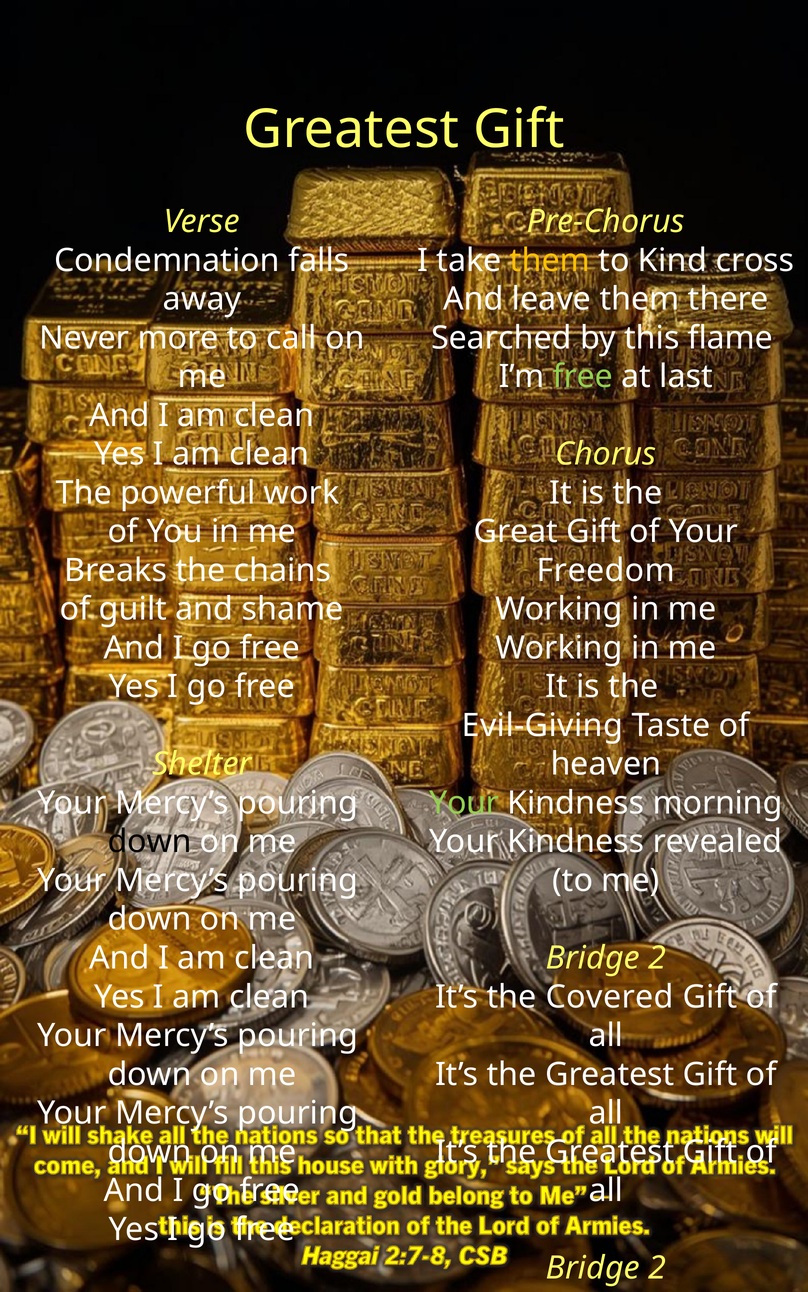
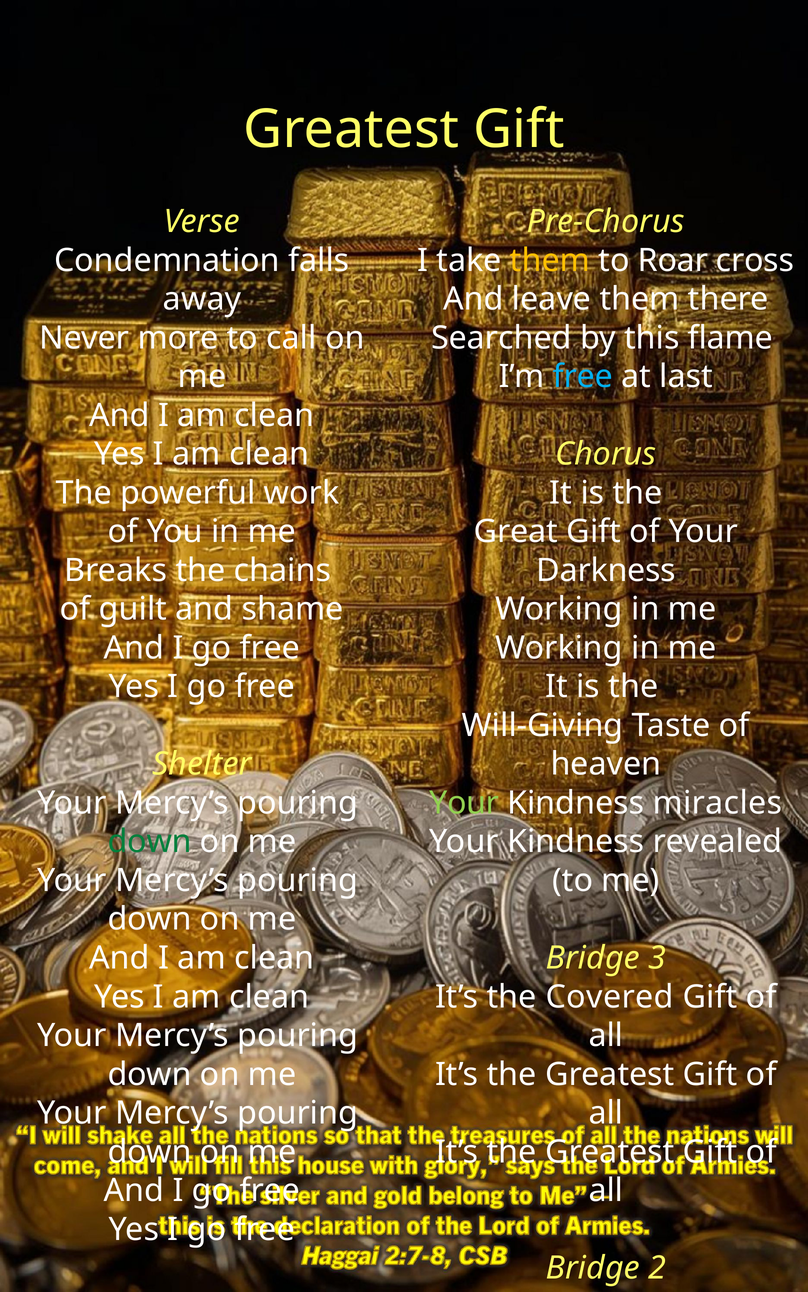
Kind: Kind -> Roar (673, 261)
free colour: light green -> light blue (583, 377)
Freedom: Freedom -> Darkness (606, 571)
Evil-Giving: Evil-Giving -> Will-Giving (543, 726)
morning: morning -> miracles (717, 804)
down colour: black -> green (150, 842)
2: 2 -> 3 (657, 959)
